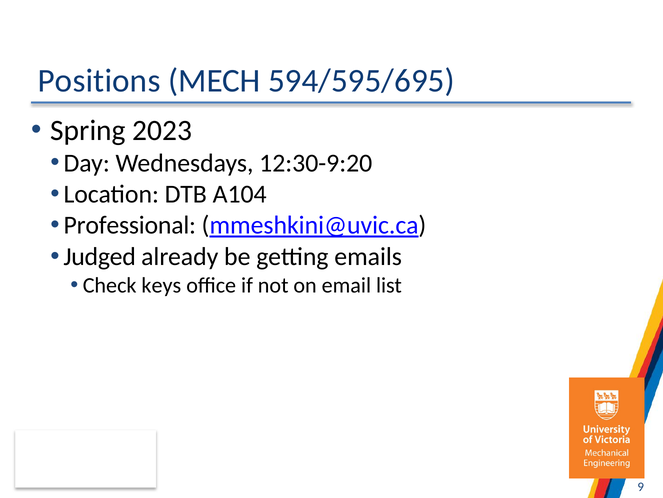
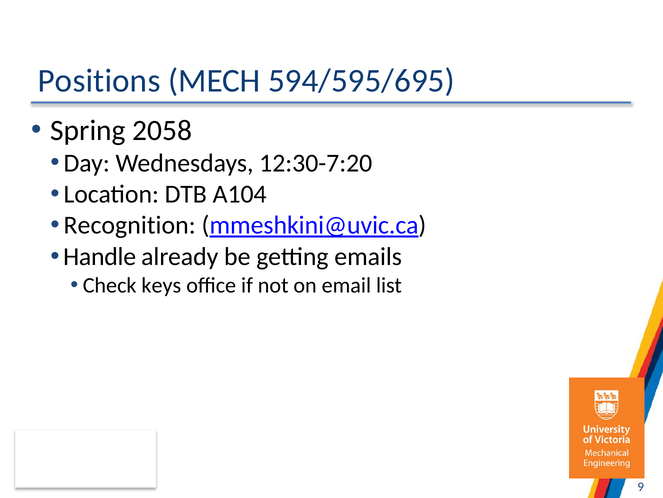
2023: 2023 -> 2058 (162, 130)
12:30-9:20: 12:30-9:20 -> 12:30-7:20 (316, 163)
Professional: Professional -> Recognition (130, 225)
Judged: Judged -> Handle (100, 257)
